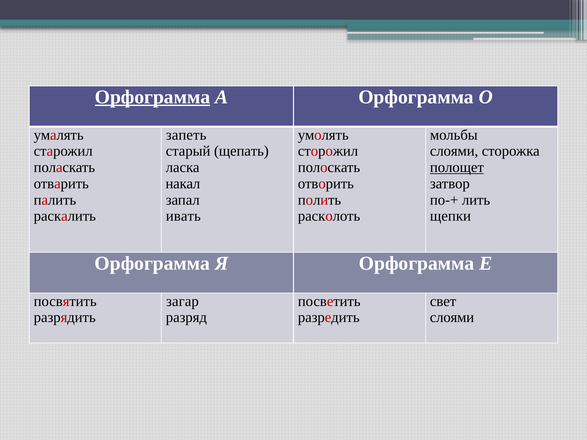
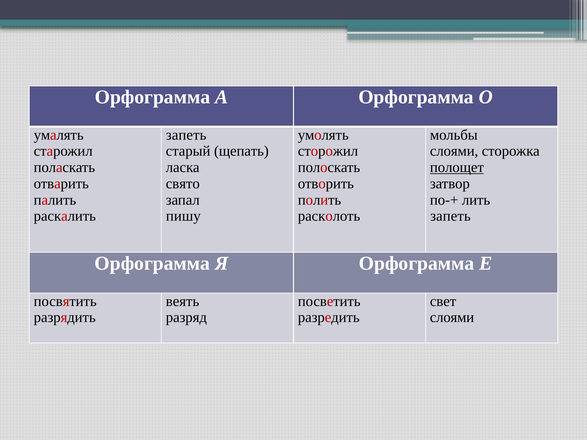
Орфограмма underline: present -> none (152, 97)
накал: накал -> свято (183, 184)
ивать: ивать -> пишу (183, 216)
щепки: щепки -> запеть (450, 216)
загар: загар -> веять (183, 301)
